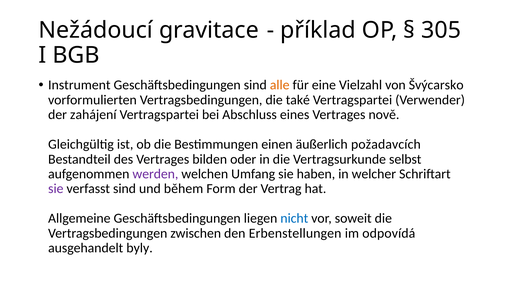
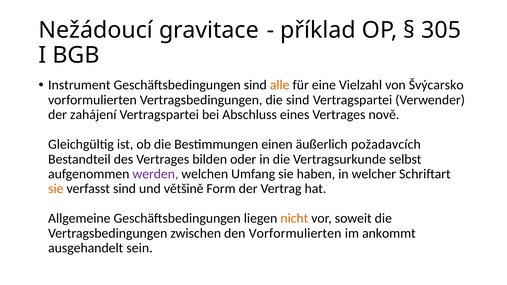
die také: také -> sind (298, 100)
sie colour: purple -> orange (56, 189)
během: během -> většině (184, 189)
nicht colour: blue -> orange (294, 219)
den Erbenstellungen: Erbenstellungen -> Vorformulierten (295, 233)
odpovídá: odpovídá -> ankommt (389, 233)
byly: byly -> sein (140, 248)
